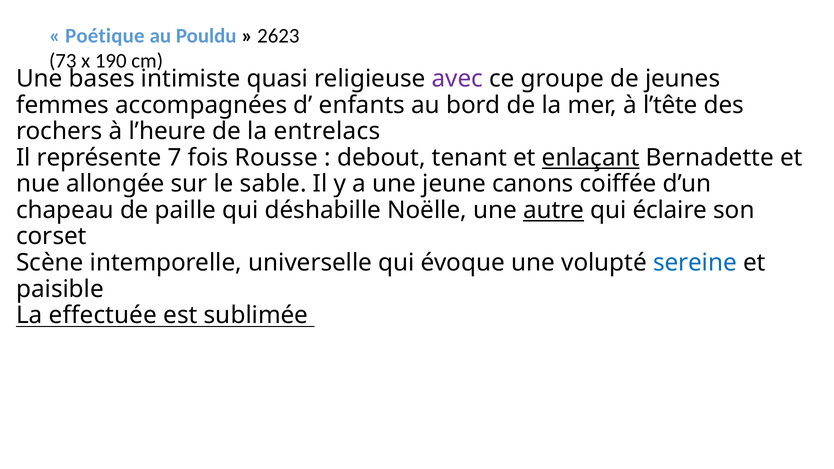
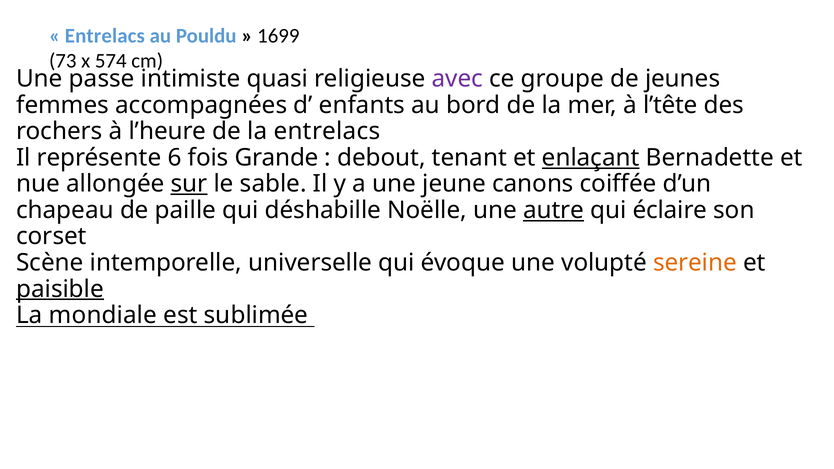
Poétique: Poétique -> Entrelacs (105, 36)
2623: 2623 -> 1699 (278, 36)
190: 190 -> 574 (111, 61)
bases: bases -> passe (102, 79)
7: 7 -> 6 (174, 158)
Rousse: Rousse -> Grande (277, 158)
sur underline: none -> present (189, 184)
sereine colour: blue -> orange (695, 263)
paisible underline: none -> present (60, 289)
effectuée: effectuée -> mondiale (103, 315)
